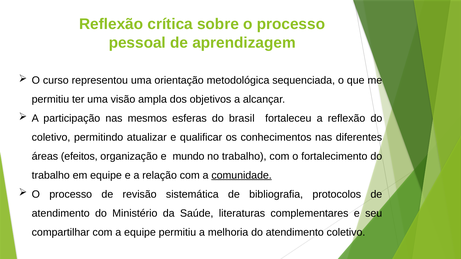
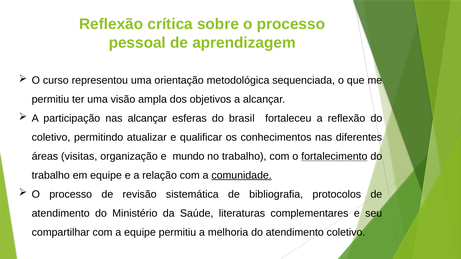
nas mesmos: mesmos -> alcançar (147, 118)
efeitos: efeitos -> visitas (79, 156)
fortalecimento underline: none -> present (334, 156)
